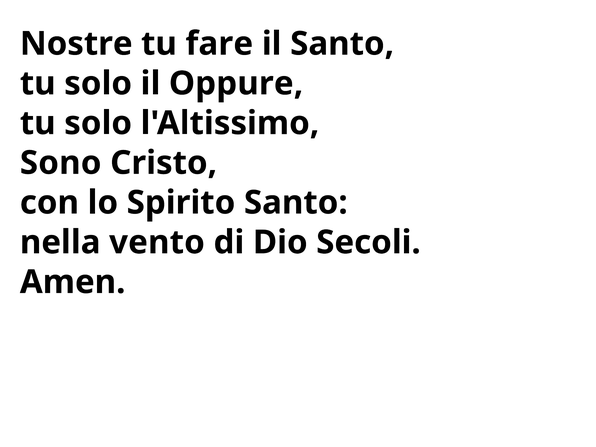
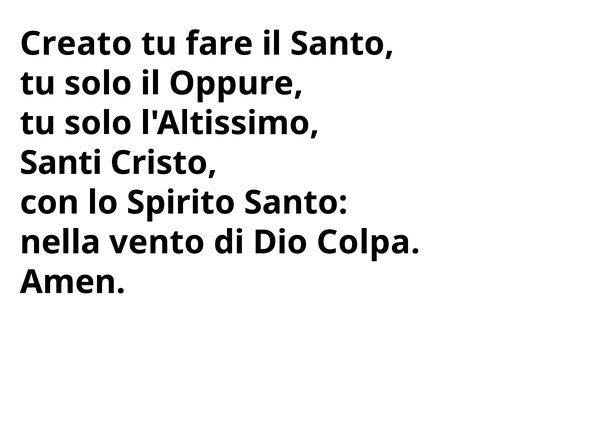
Nostre: Nostre -> Creato (76, 44)
Sono: Sono -> Santi (61, 163)
Secoli: Secoli -> Colpa (368, 242)
